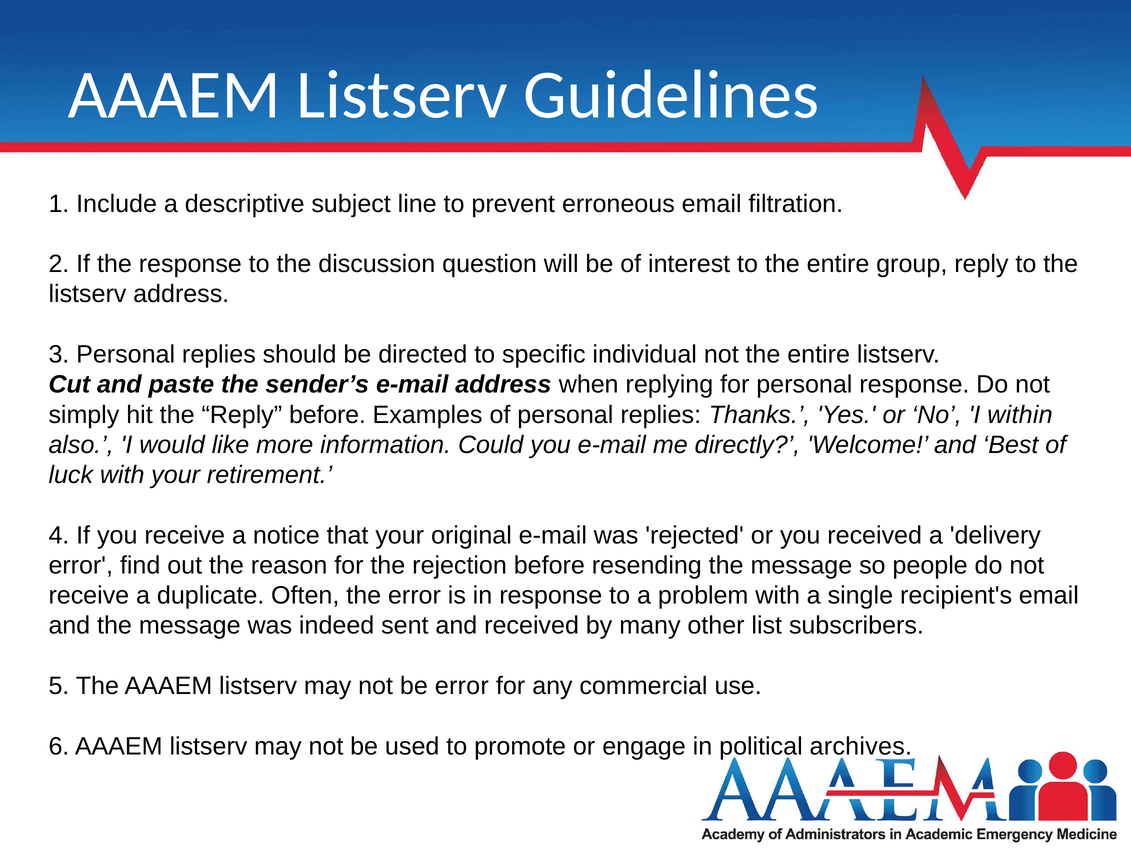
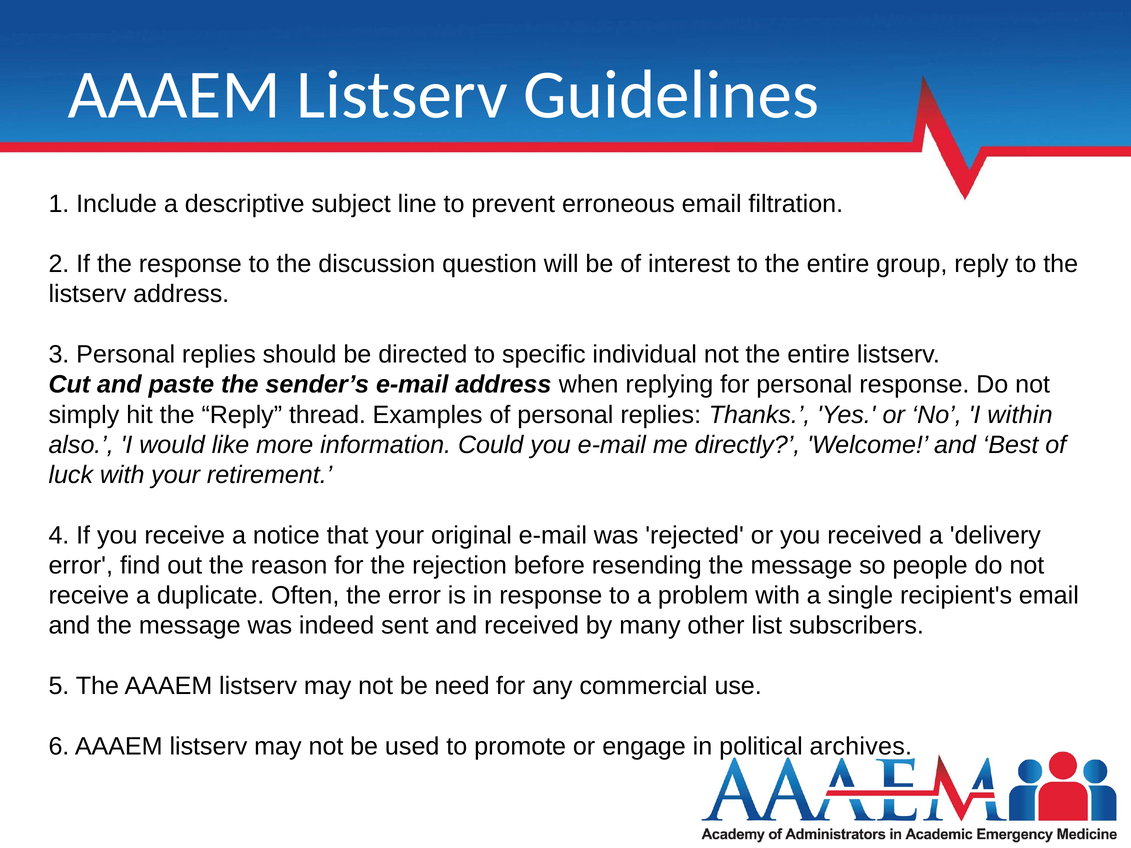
Reply before: before -> thread (327, 415)
be error: error -> need (462, 686)
